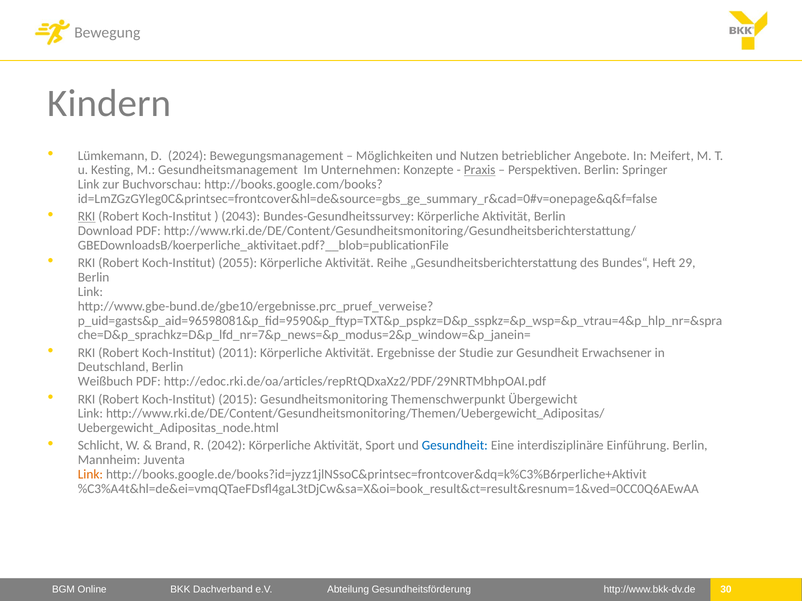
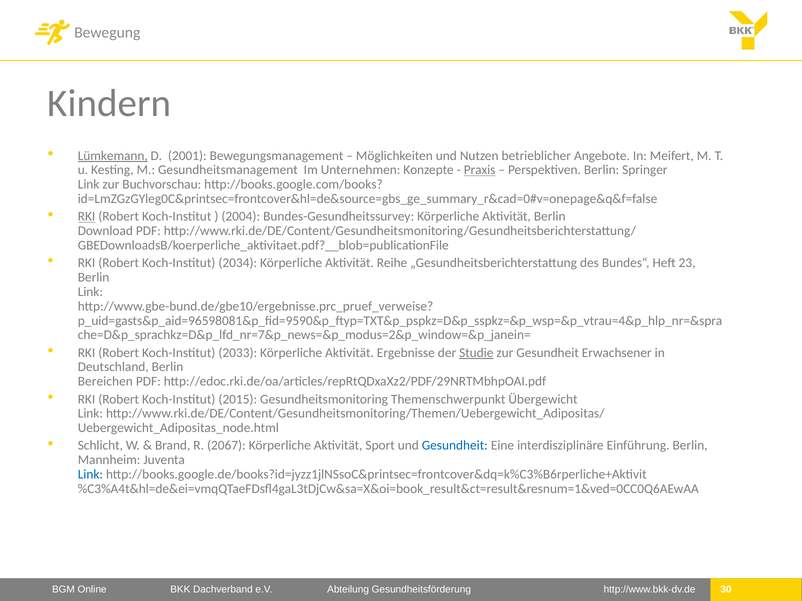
Lümkemann underline: none -> present (113, 156)
2024: 2024 -> 2001 (187, 156)
2043: 2043 -> 2004 (241, 217)
2055: 2055 -> 2034 (238, 263)
29: 29 -> 23 (687, 263)
2011: 2011 -> 2033 (238, 353)
Studie underline: none -> present (476, 353)
Weißbuch: Weißbuch -> Bereichen (105, 382)
2042: 2042 -> 2067 (226, 446)
Link colour: orange -> blue (90, 475)
